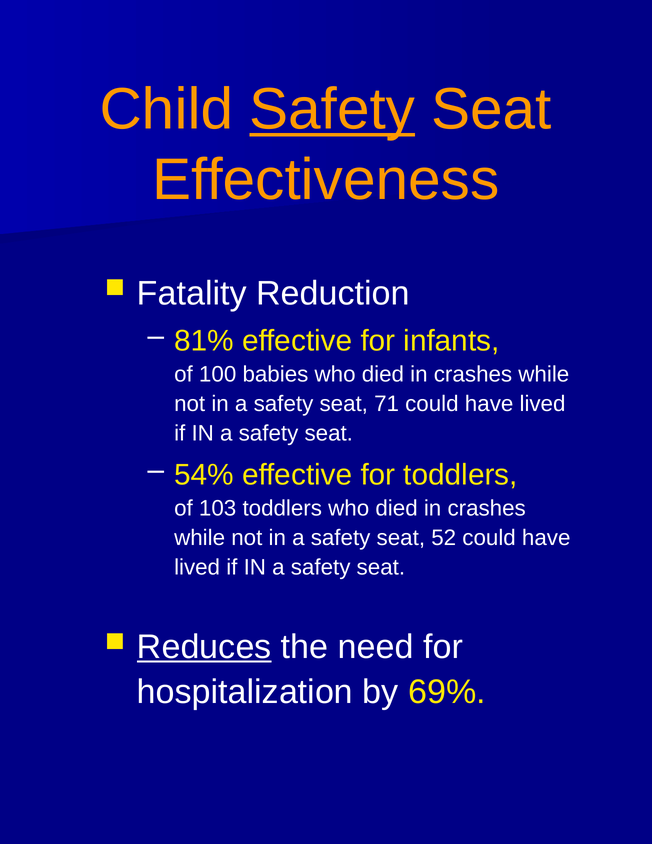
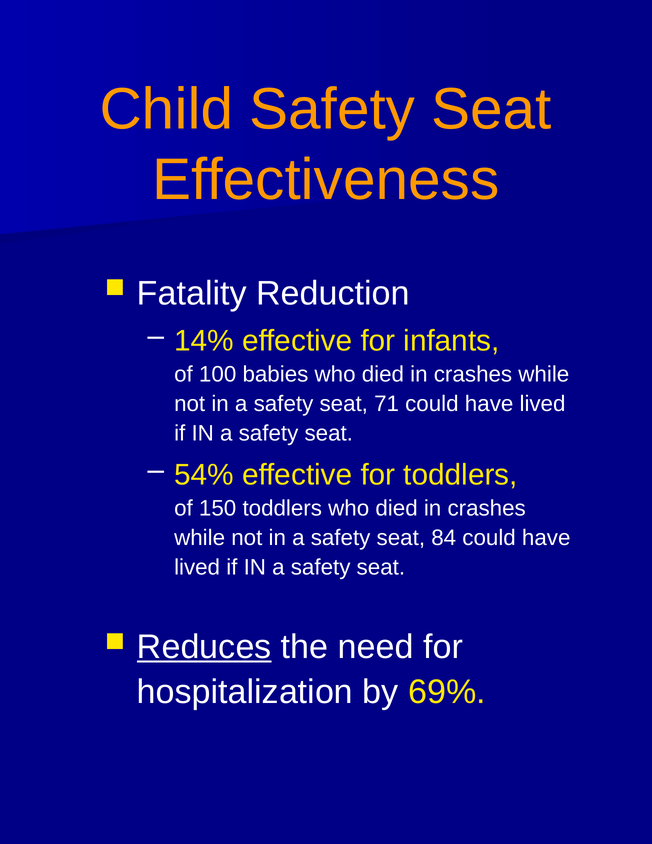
Safety underline: present -> none (332, 110)
81%: 81% -> 14% (204, 341)
103: 103 -> 150 (218, 508)
52: 52 -> 84 (444, 538)
